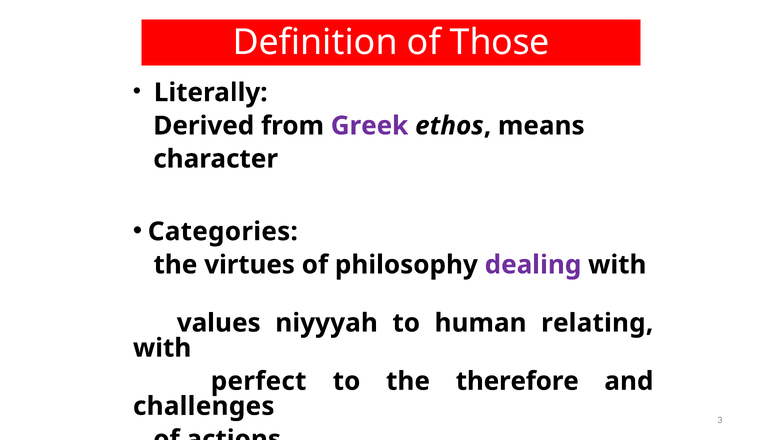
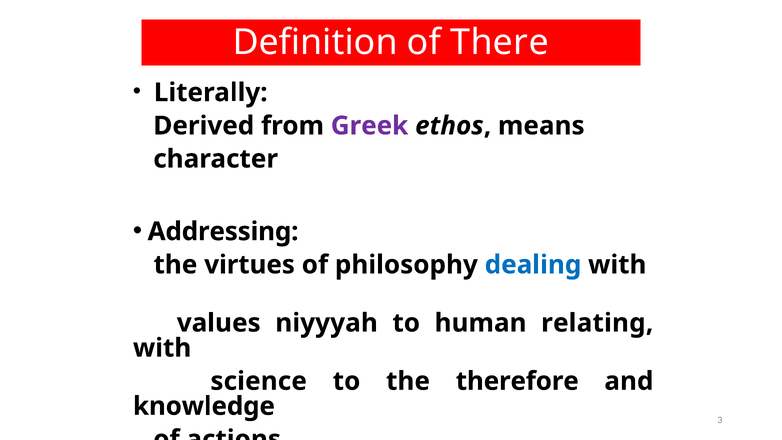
Those: Those -> There (500, 42)
Categories: Categories -> Addressing (223, 232)
dealing colour: purple -> blue (533, 265)
perfect: perfect -> science (259, 381)
challenges: challenges -> knowledge (204, 406)
